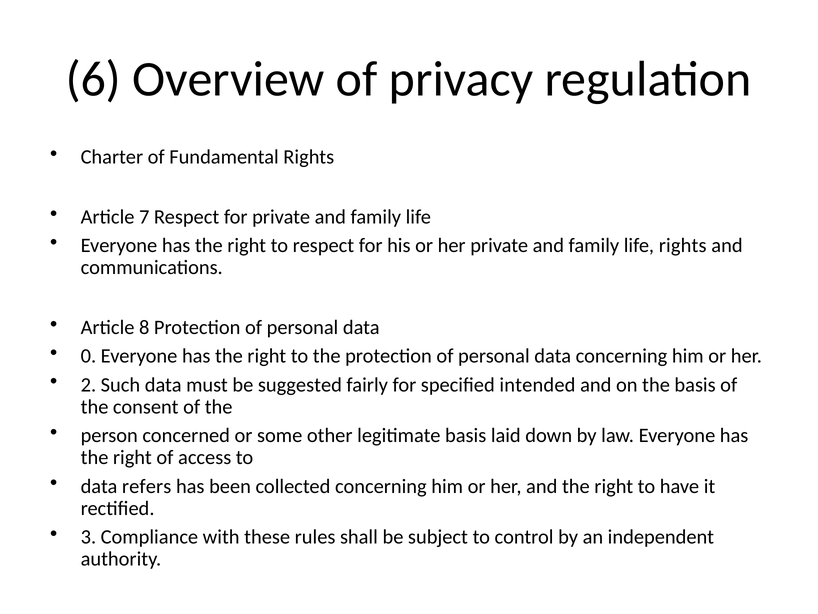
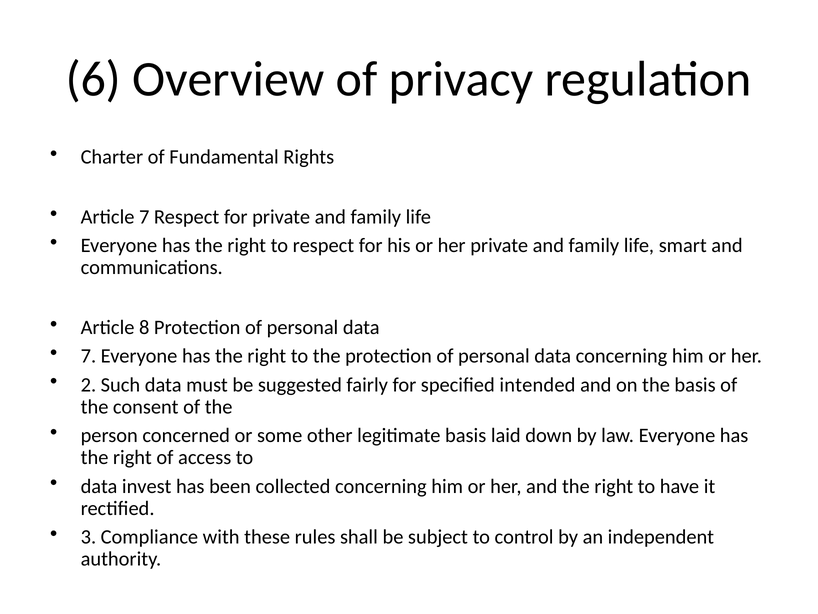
life rights: rights -> smart (683, 245)
0: 0 -> 7 (88, 356)
refers: refers -> invest (147, 486)
